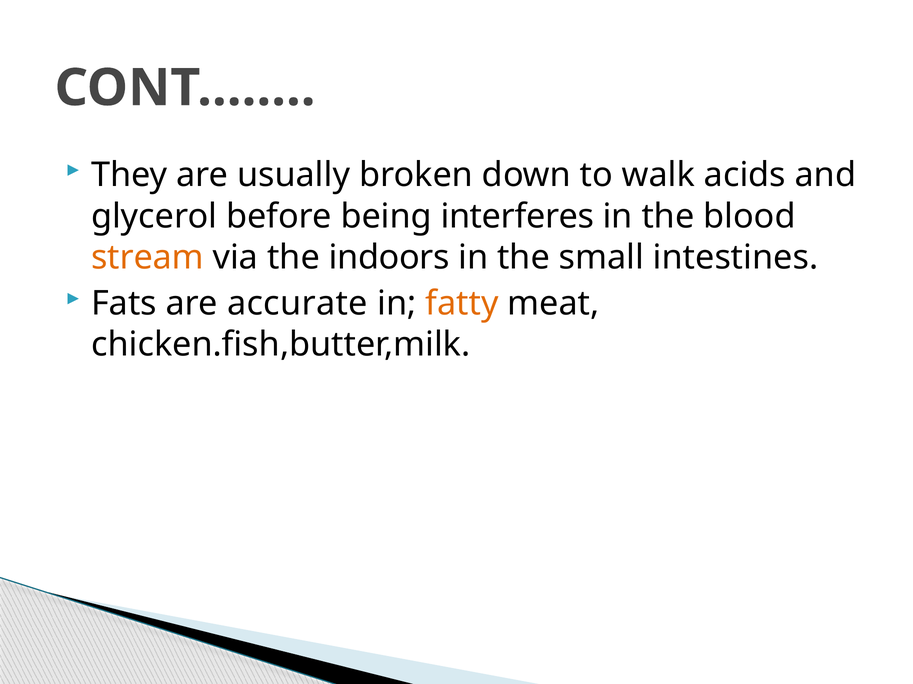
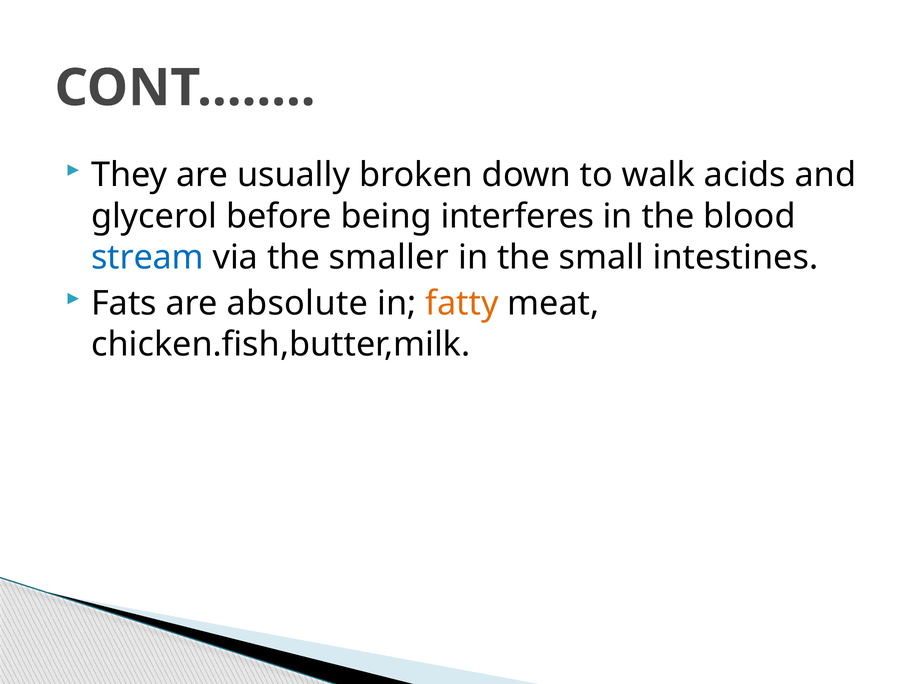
stream colour: orange -> blue (148, 258)
indoors: indoors -> smaller (389, 258)
accurate: accurate -> absolute (297, 304)
